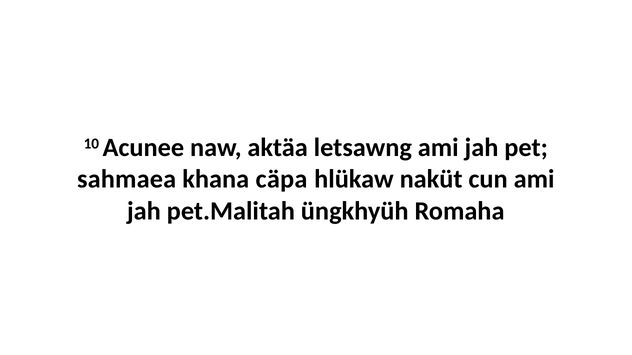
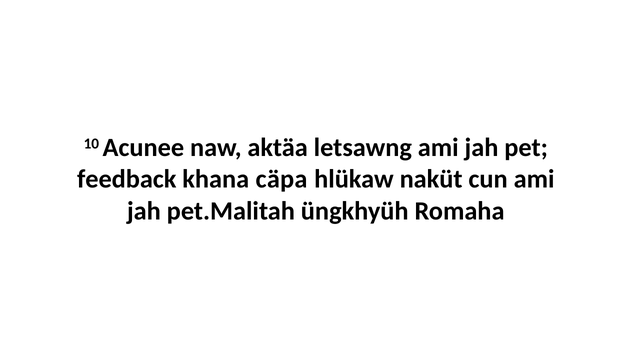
sahmaea: sahmaea -> feedback (127, 180)
